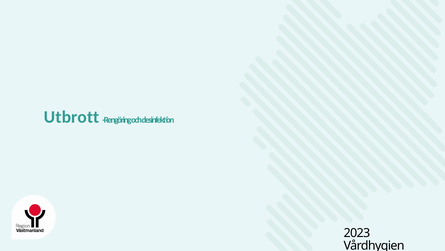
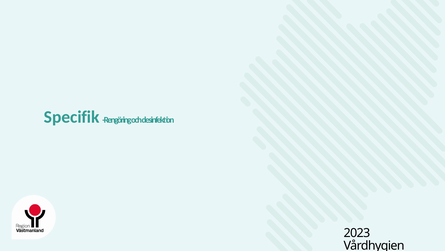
Utbrott: Utbrott -> Specifik (72, 117)
